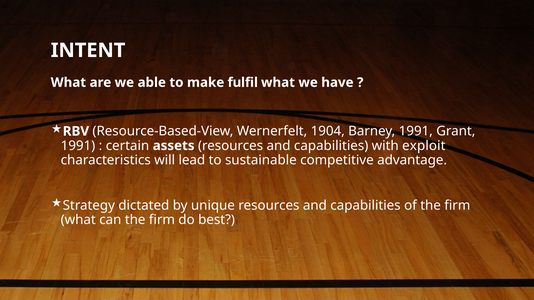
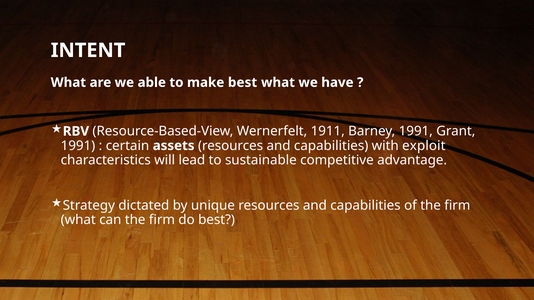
make fulfil: fulfil -> best (243, 83)
1904: 1904 -> 1911 (328, 131)
